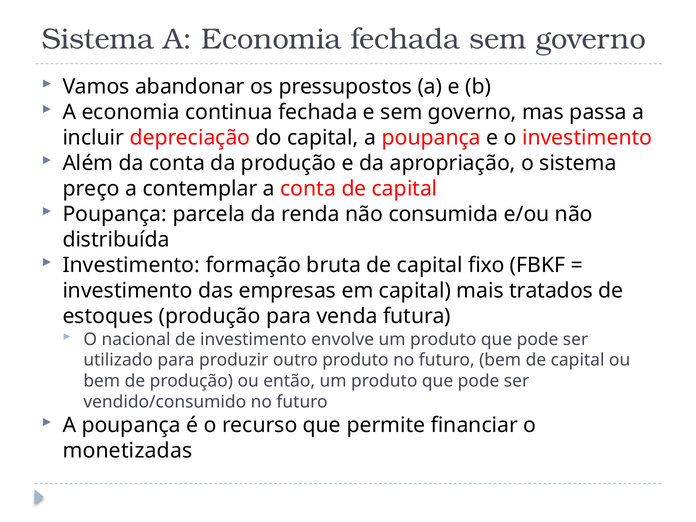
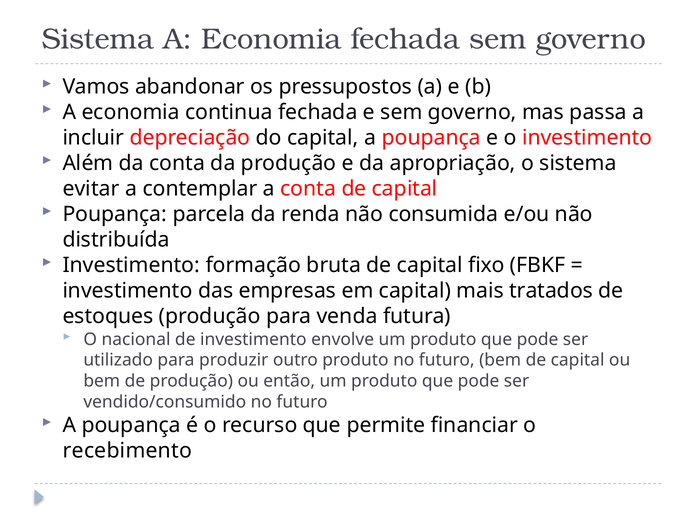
preço: preço -> evitar (91, 189)
monetizadas: monetizadas -> recebimento (127, 451)
